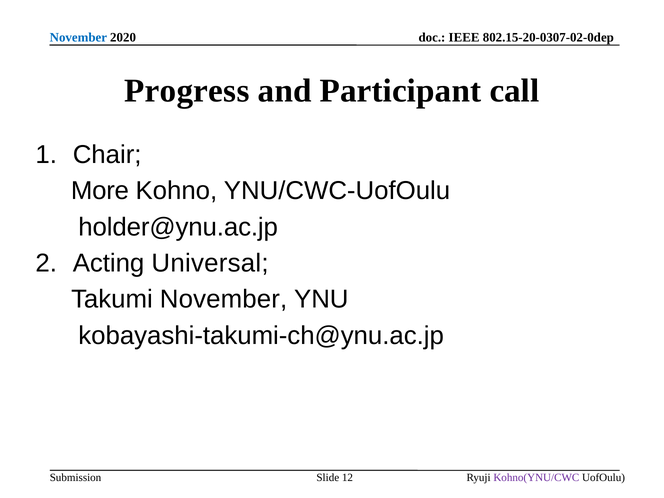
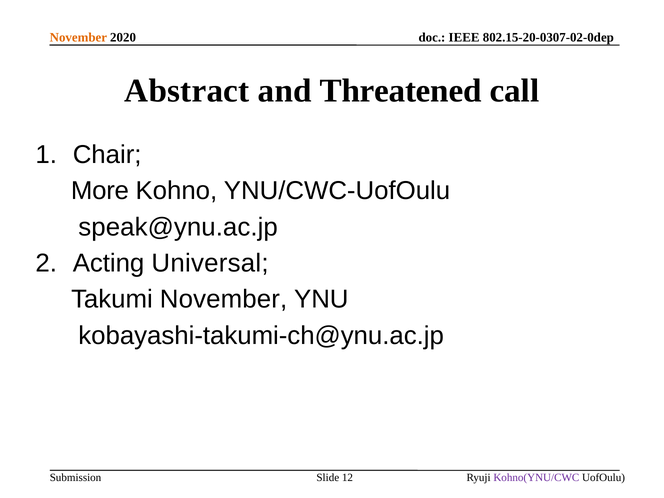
November colour: blue -> orange (78, 37)
Progress: Progress -> Abstract (187, 91)
Participant: Participant -> Threatened (401, 91)
holder@ynu.ac.jp: holder@ynu.ac.jp -> speak@ynu.ac.jp (178, 227)
